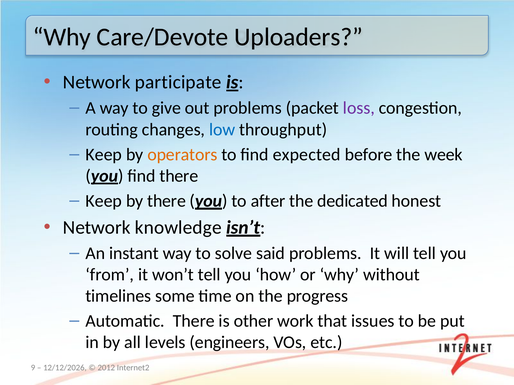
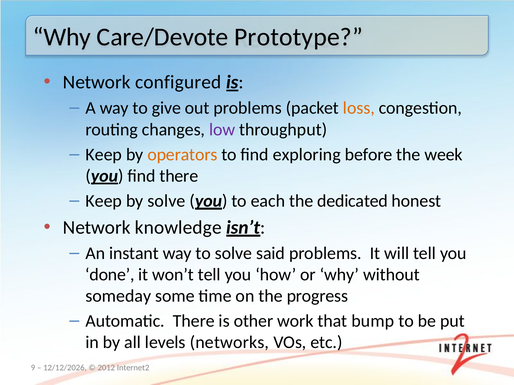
Uploaders: Uploaders -> Prototype (298, 37)
participate: participate -> configured (178, 82)
loss colour: purple -> orange (359, 108)
low colour: blue -> purple (222, 130)
expected: expected -> exploring (307, 155)
by there: there -> solve (166, 201)
after: after -> each (268, 201)
from: from -> done (110, 275)
timelines: timelines -> someday (118, 296)
issues: issues -> bump (373, 321)
engineers: engineers -> networks (229, 343)
